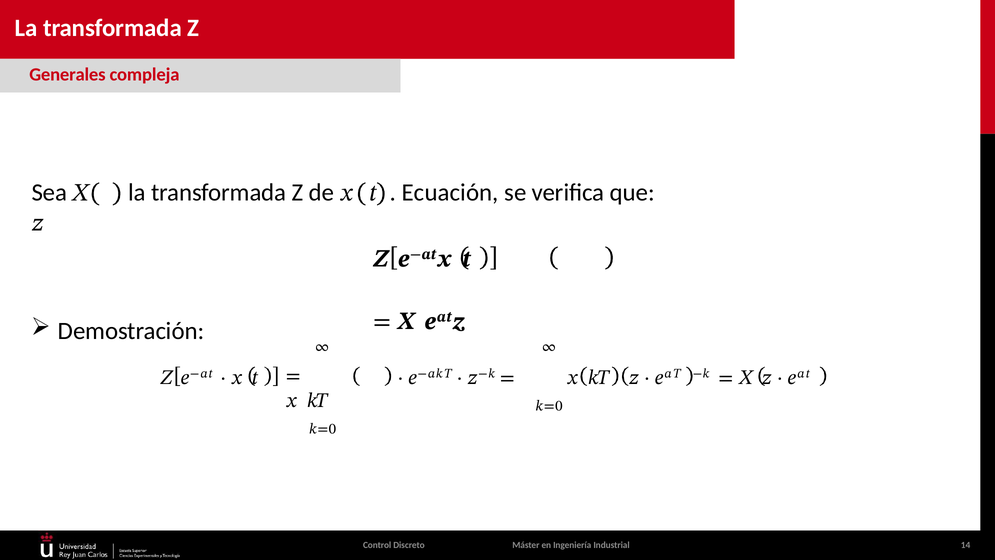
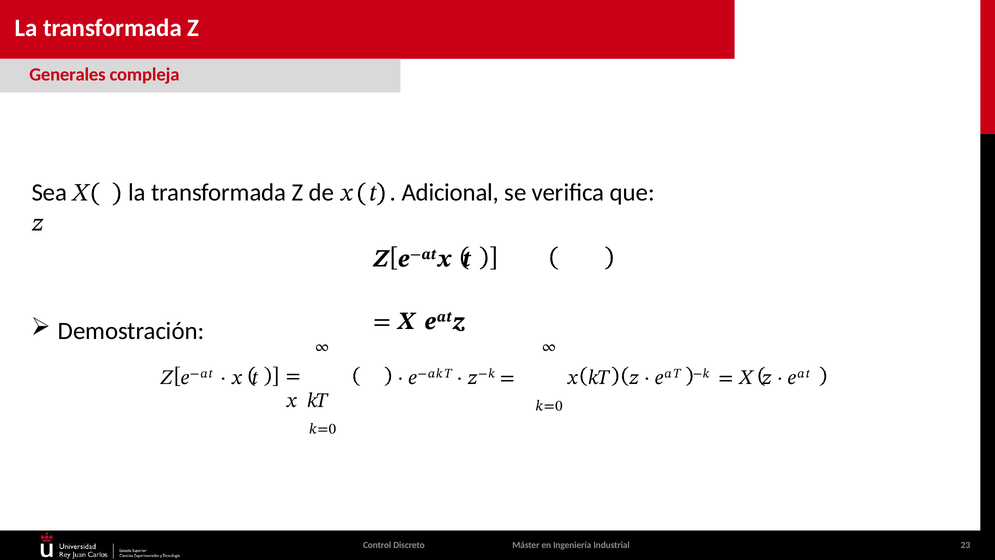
Ecuación: Ecuación -> Adicional (450, 193)
14: 14 -> 23 (966, 545)
